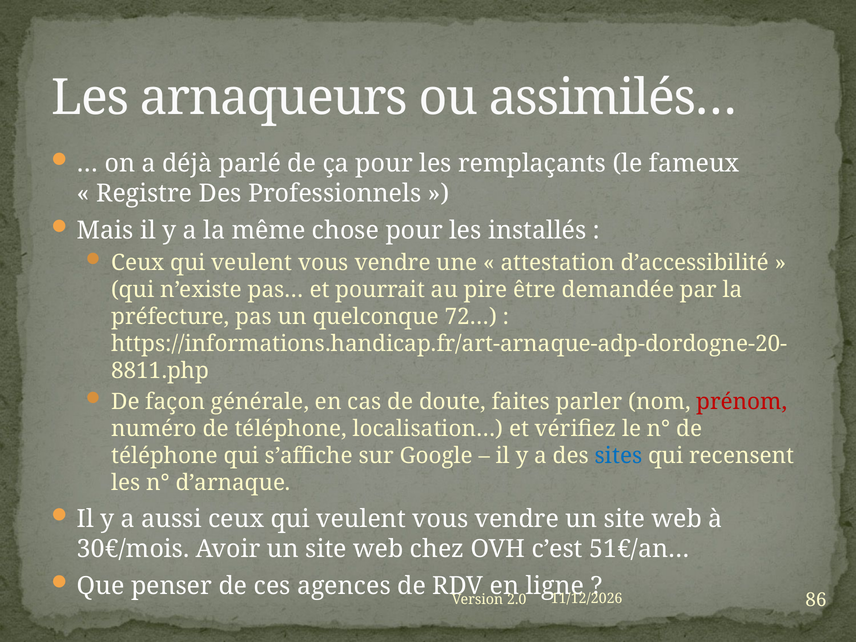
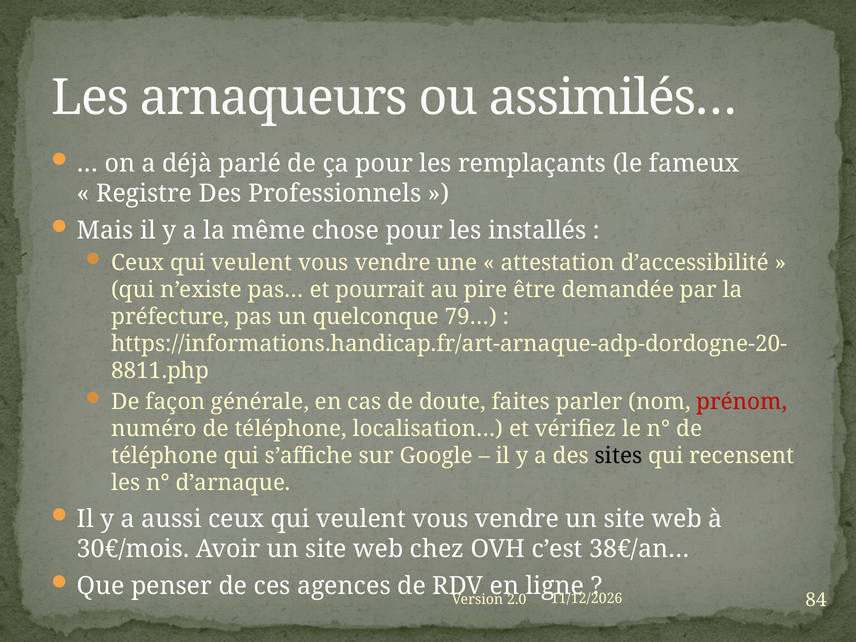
72…: 72… -> 79… (471, 317)
sites colour: blue -> black (619, 456)
51€/an…: 51€/an… -> 38€/an… (639, 549)
86: 86 -> 84 (816, 600)
